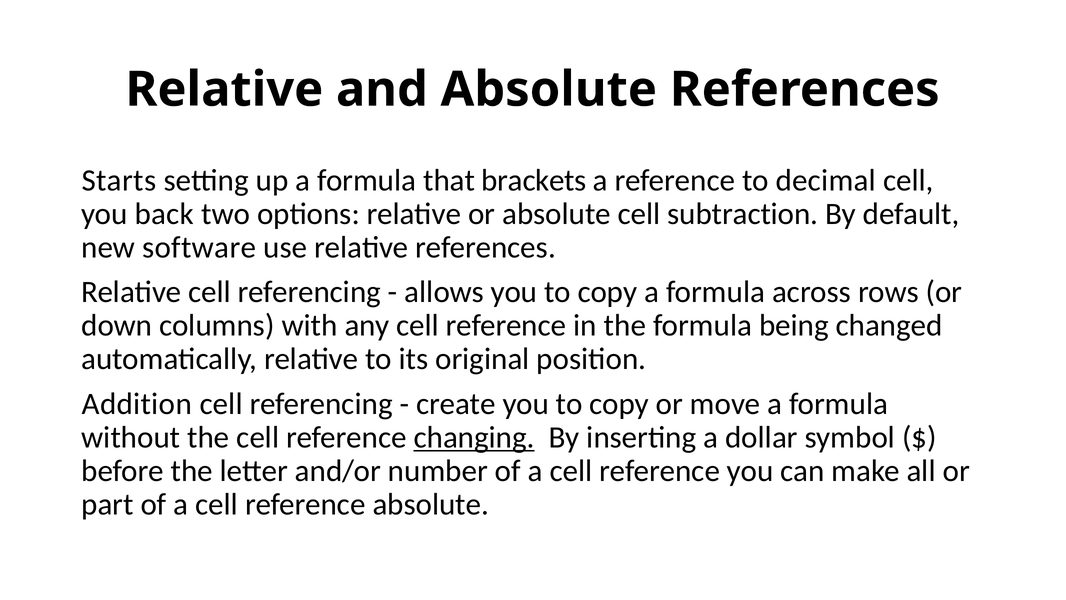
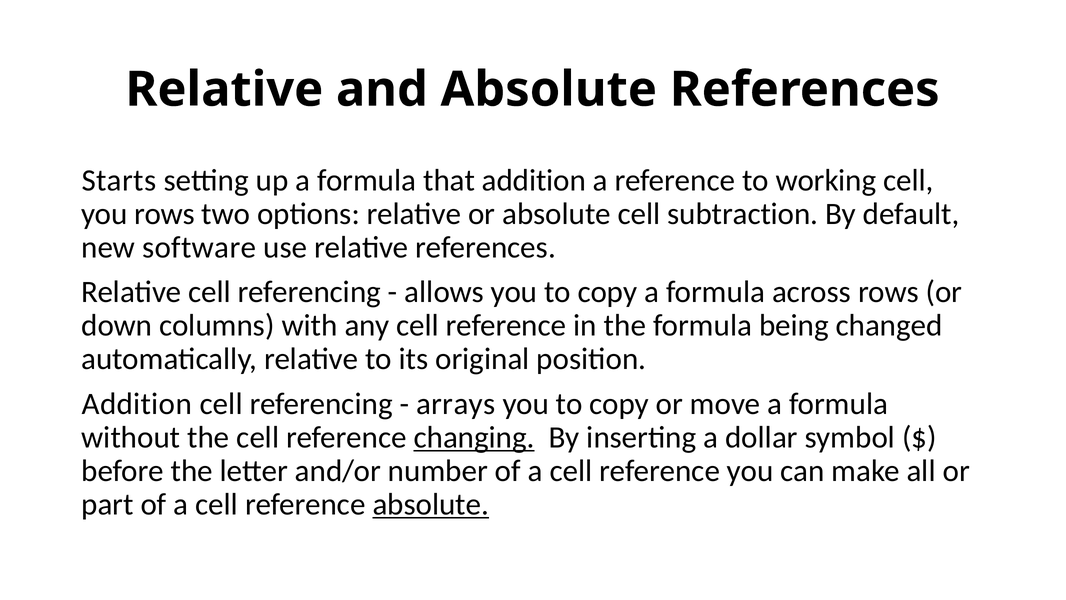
that brackets: brackets -> addition (534, 180)
decimal: decimal -> working (826, 180)
you back: back -> rows (165, 214)
create: create -> arrays (456, 404)
absolute underline: none -> present (431, 504)
